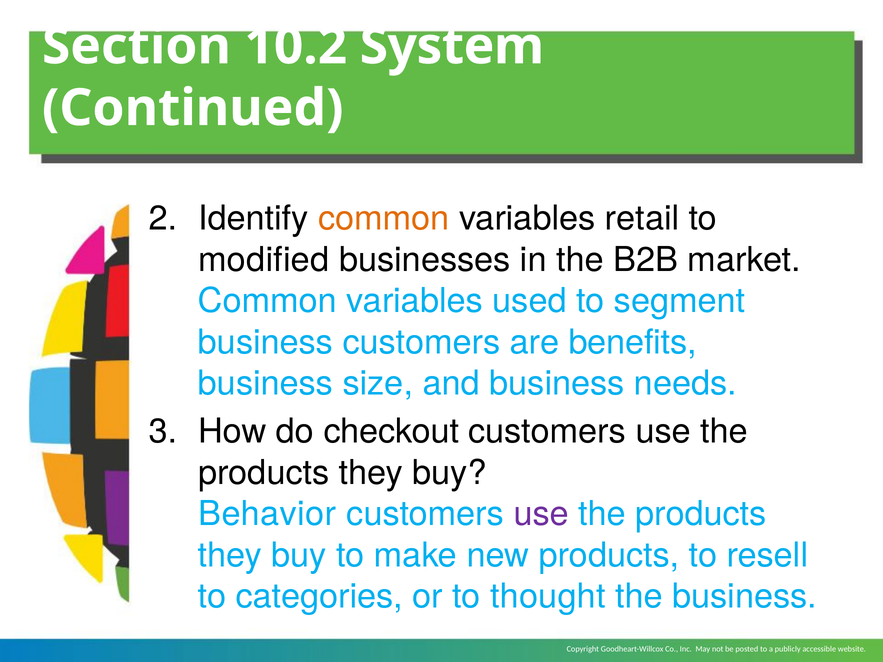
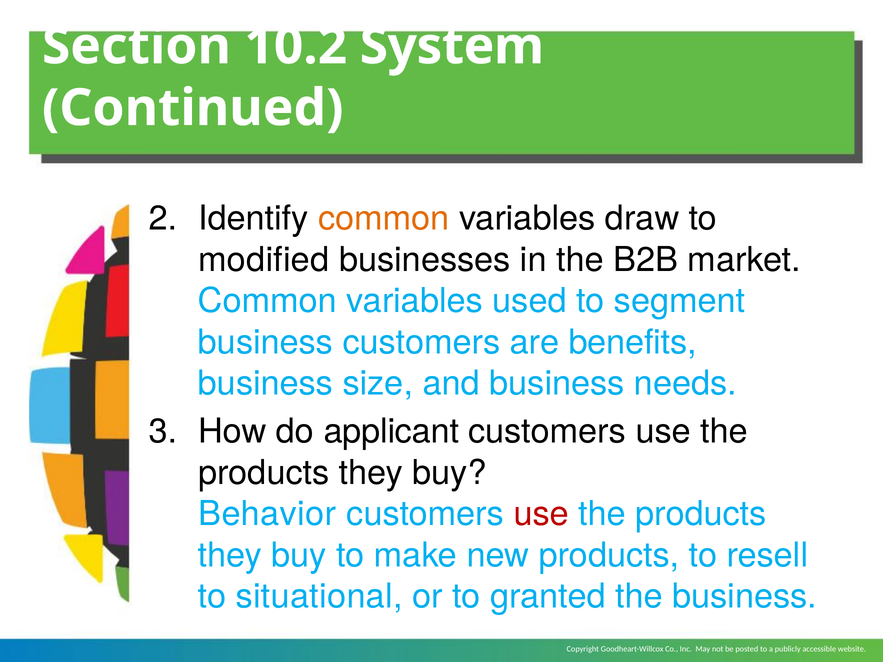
retail: retail -> draw (642, 219)
checkout: checkout -> applicant (391, 432)
use colour: purple -> red (541, 514)
categories: categories -> situational (319, 597)
thought: thought -> granted (548, 597)
